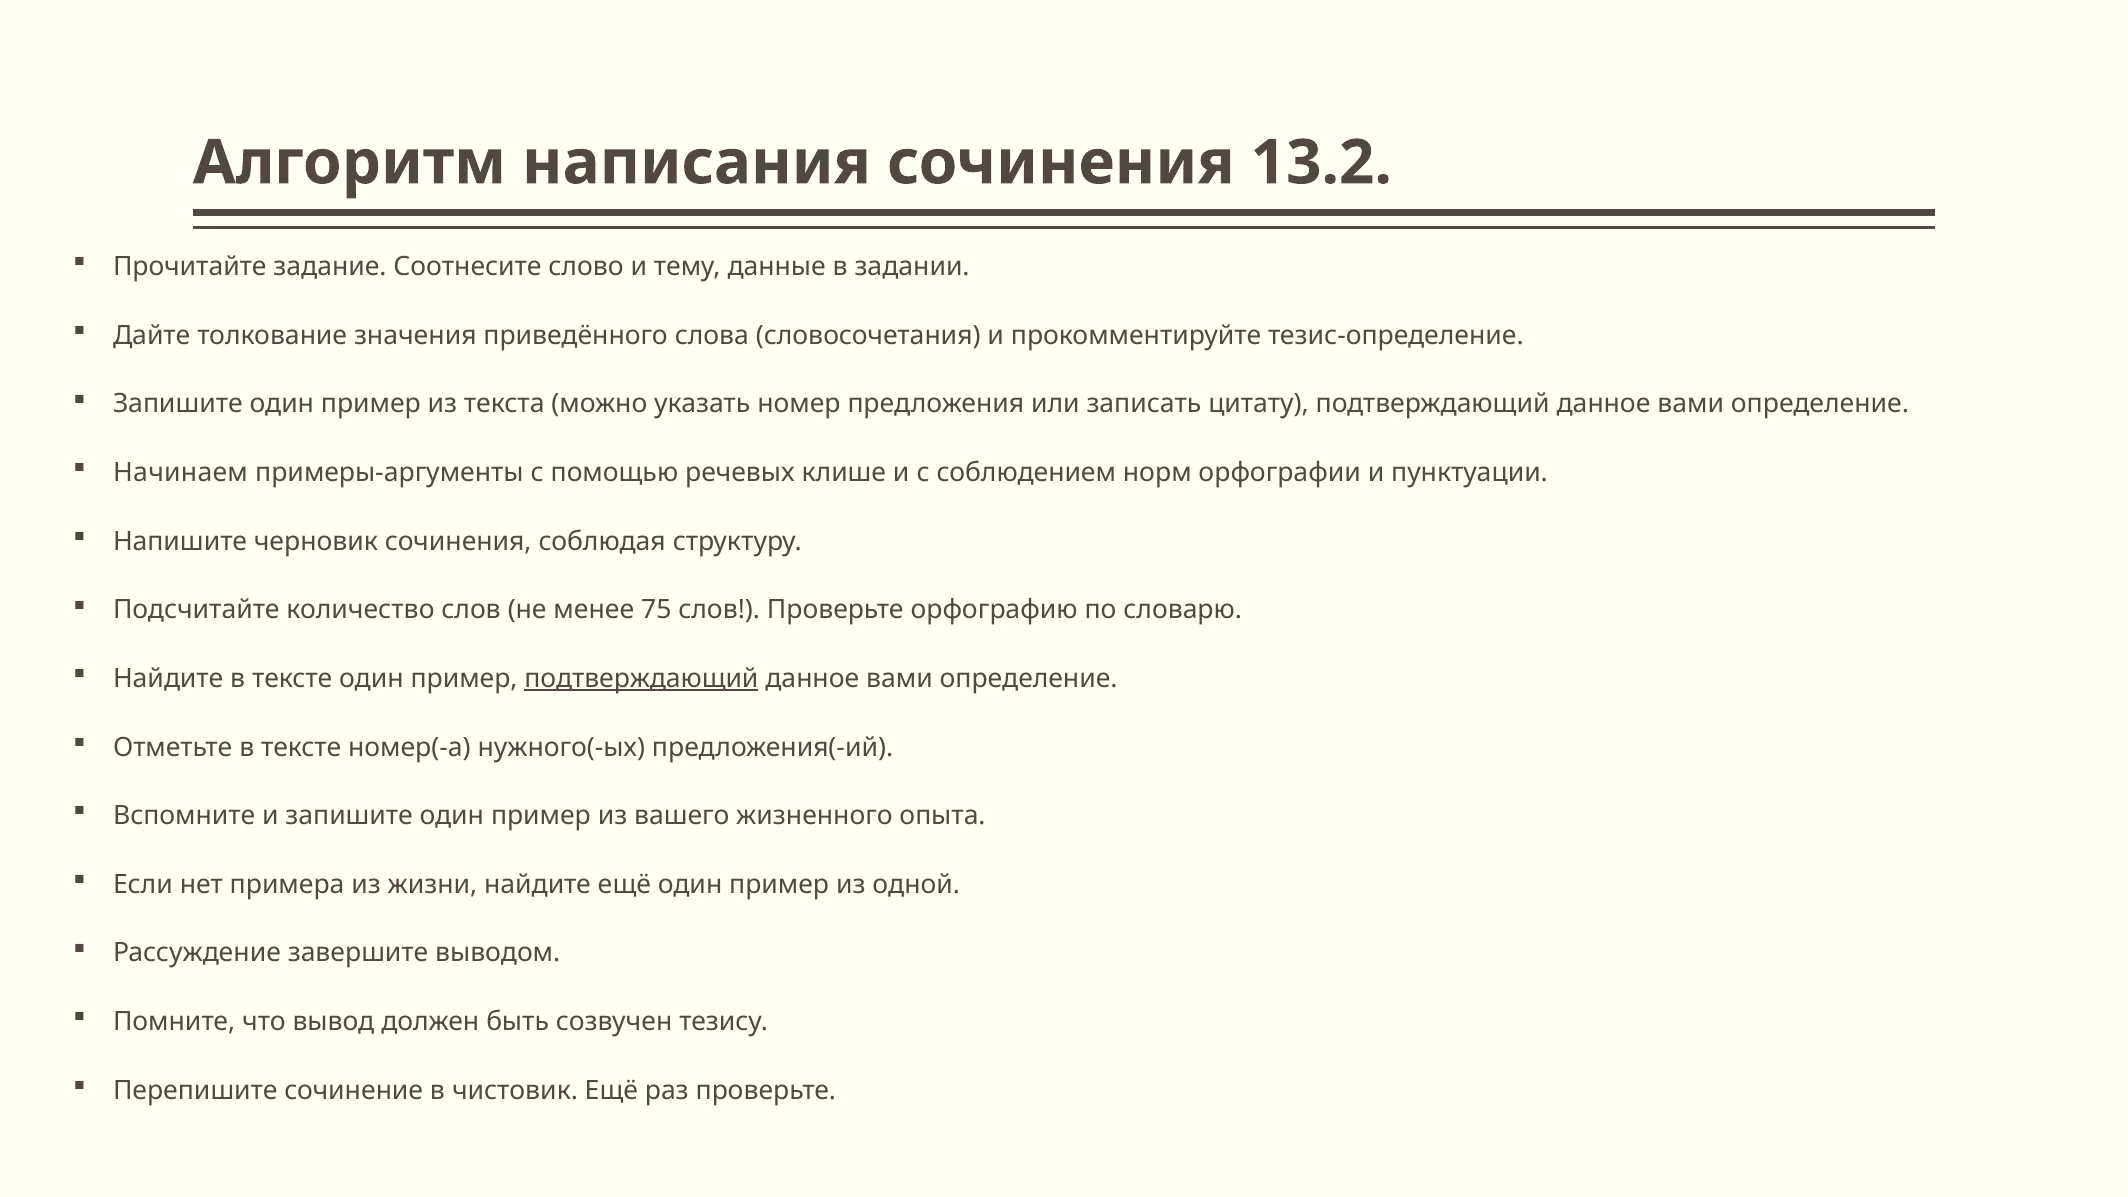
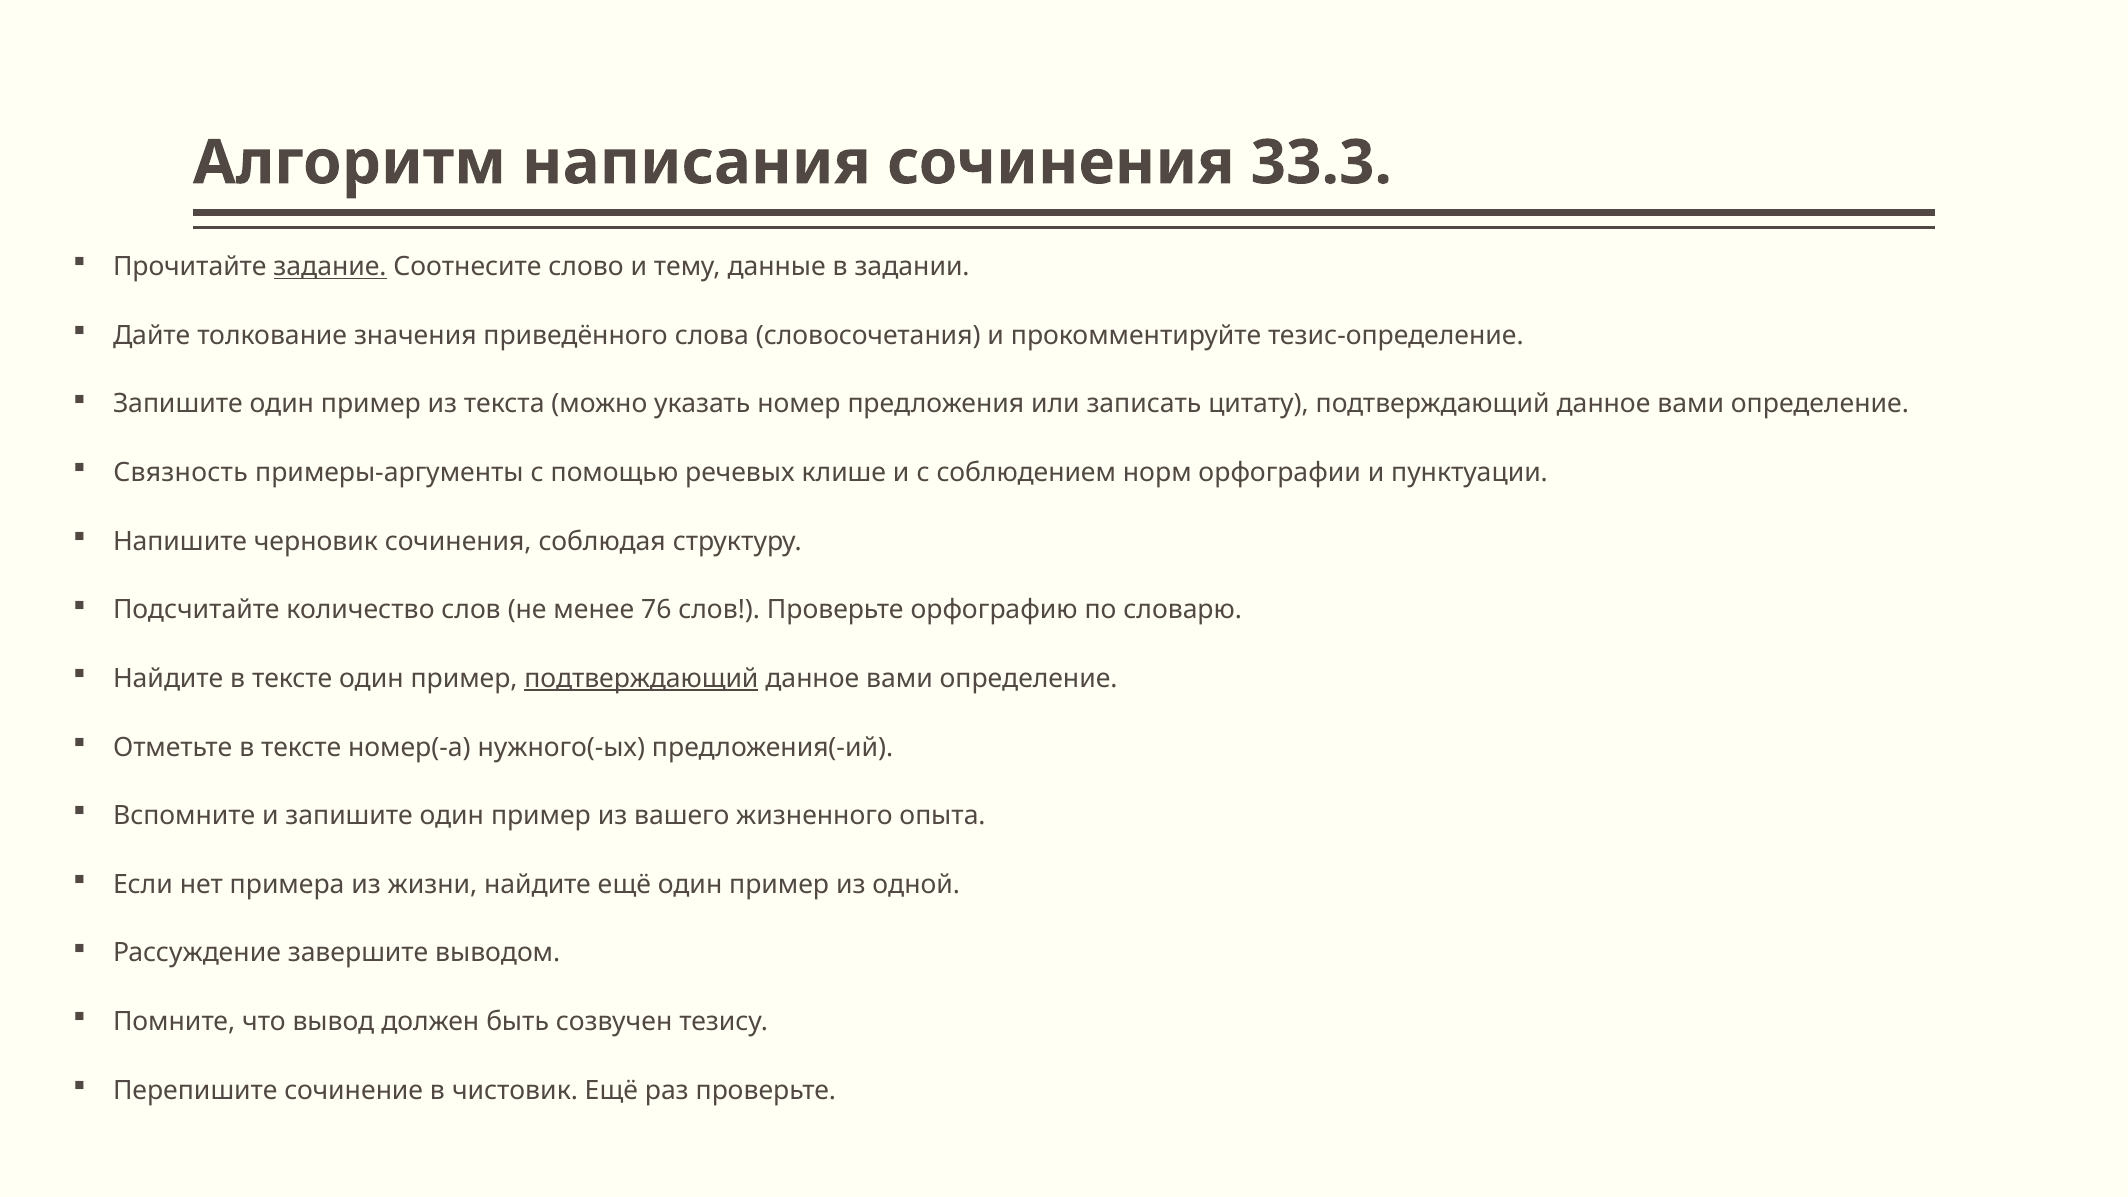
13.2: 13.2 -> 33.3 (1321, 163)
задание underline: none -> present (330, 267)
Начинаем: Начинаем -> Связность (181, 473)
75: 75 -> 76 (656, 610)
